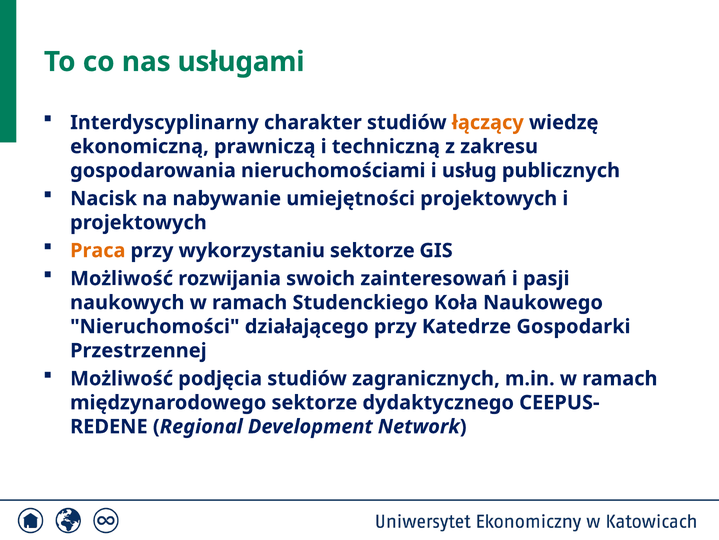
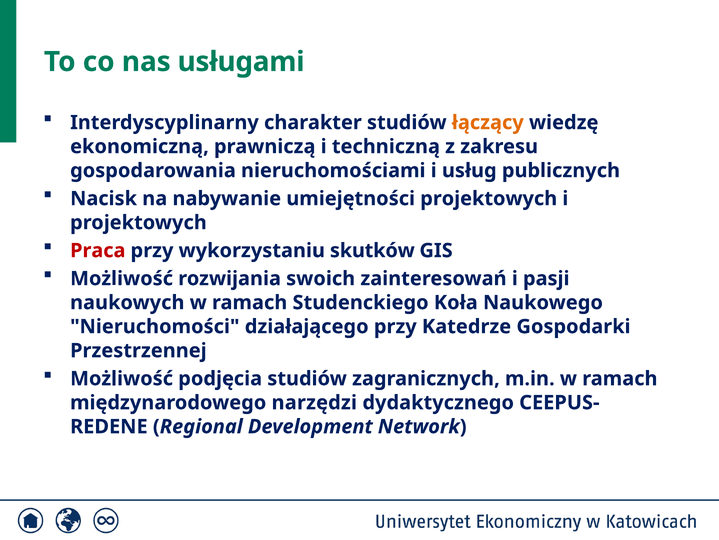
Praca colour: orange -> red (98, 250)
wykorzystaniu sektorze: sektorze -> skutków (372, 250)
międzynarodowego sektorze: sektorze -> narzędzi (314, 402)
